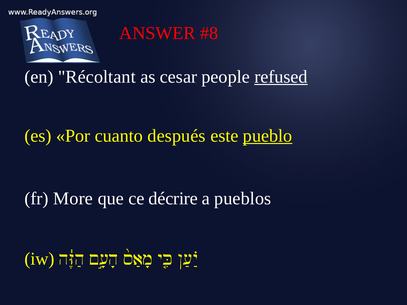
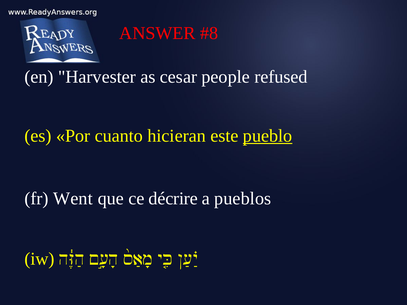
Récoltant: Récoltant -> Harvester (97, 77)
refused underline: present -> none (281, 77)
después: después -> hicieran (177, 136)
More: More -> Went (73, 199)
